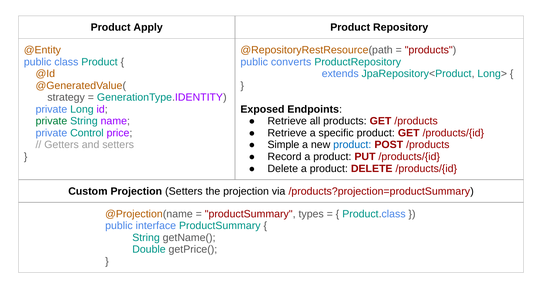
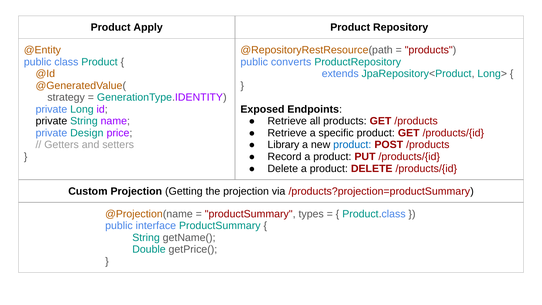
private colour: green -> black (51, 121)
Control: Control -> Design (87, 133)
Simple: Simple -> Library (283, 145)
Projection Setters: Setters -> Getting (184, 191)
